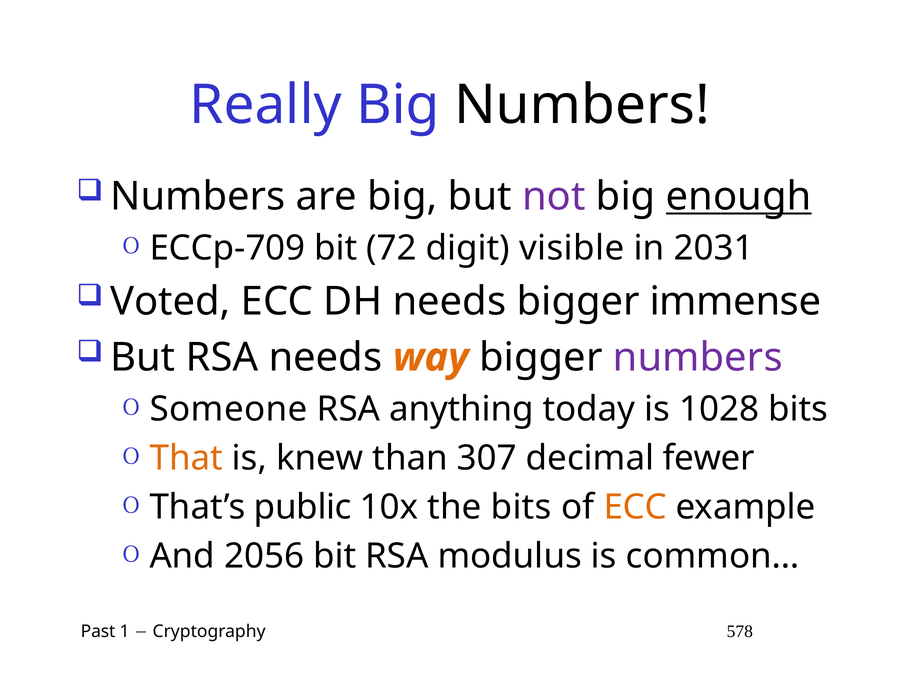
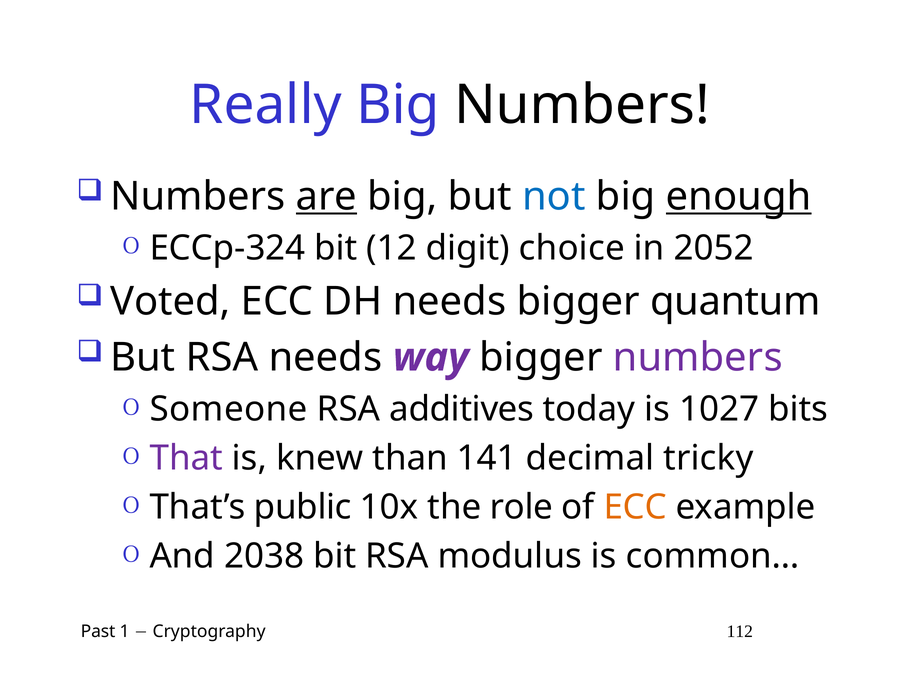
are underline: none -> present (326, 196)
not colour: purple -> blue (554, 196)
ECCp-709: ECCp-709 -> ECCp-324 (227, 248)
72: 72 -> 12 (392, 248)
visible: visible -> choice (572, 248)
2031: 2031 -> 2052 (714, 248)
immense: immense -> quantum (735, 301)
way colour: orange -> purple (431, 357)
anything: anything -> additives (462, 409)
1028: 1028 -> 1027 (719, 409)
That colour: orange -> purple (186, 458)
307: 307 -> 141 (487, 458)
fewer: fewer -> tricky (708, 458)
the bits: bits -> role (522, 507)
2056: 2056 -> 2038 (264, 556)
578: 578 -> 112 (740, 631)
